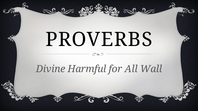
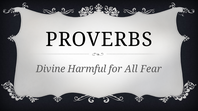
Wall: Wall -> Fear (151, 69)
